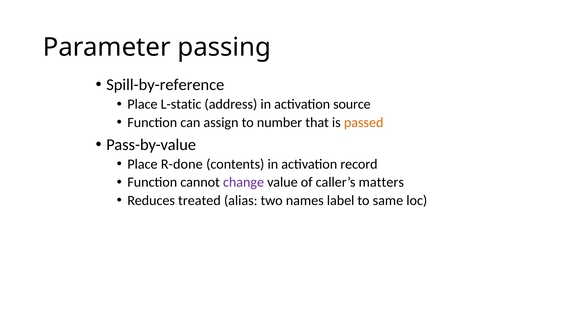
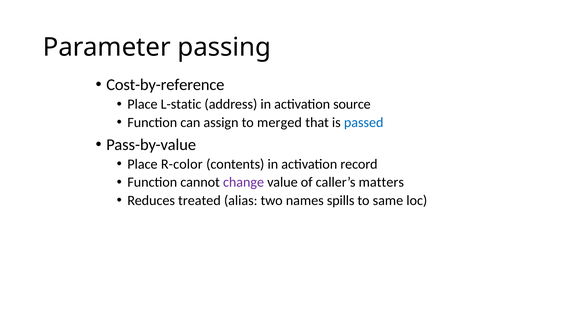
Spill-by-reference: Spill-by-reference -> Cost-by-reference (165, 85)
number: number -> merged (279, 122)
passed colour: orange -> blue (364, 122)
R-done: R-done -> R-color (182, 164)
label: label -> spills (341, 200)
